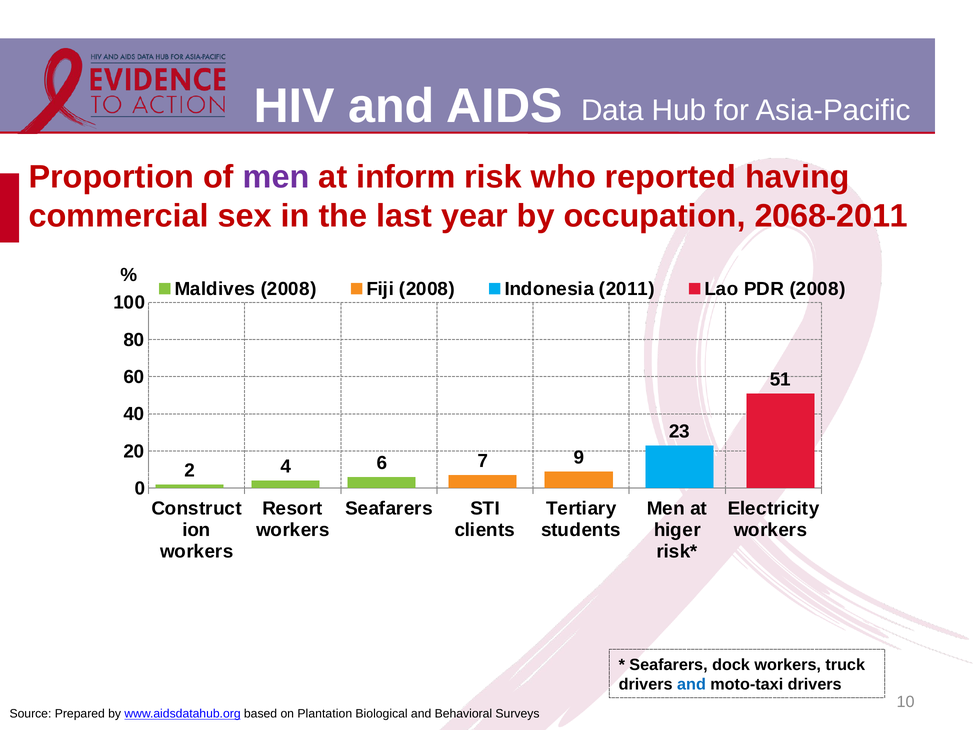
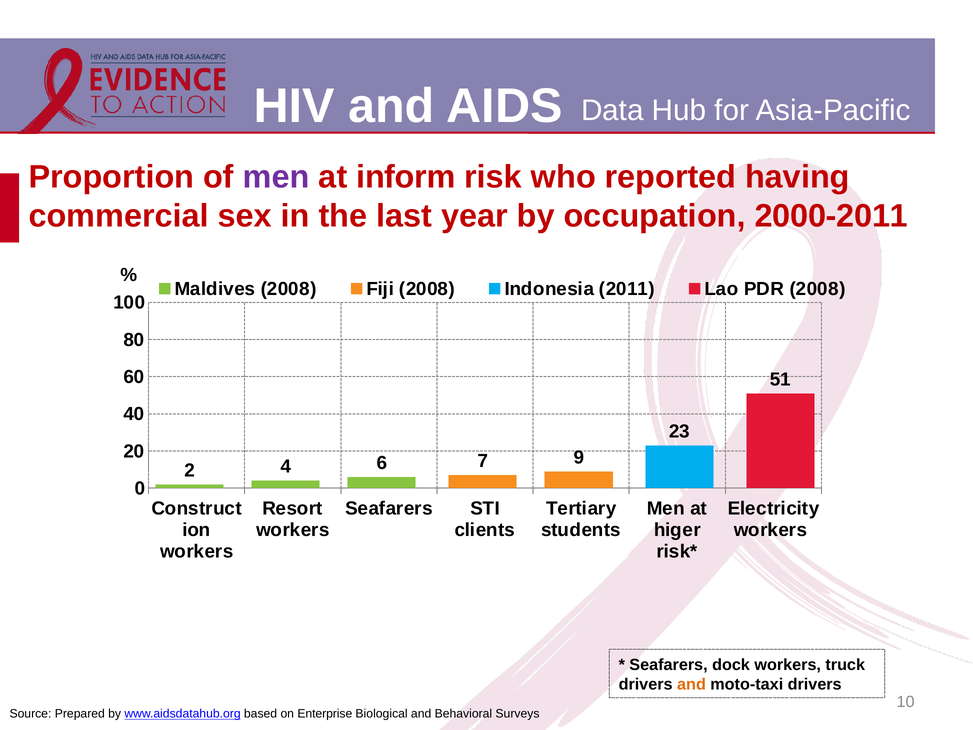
2068-2011: 2068-2011 -> 2000-2011 (831, 216)
and colour: blue -> orange (691, 684)
Plantation: Plantation -> Enterprise (325, 714)
